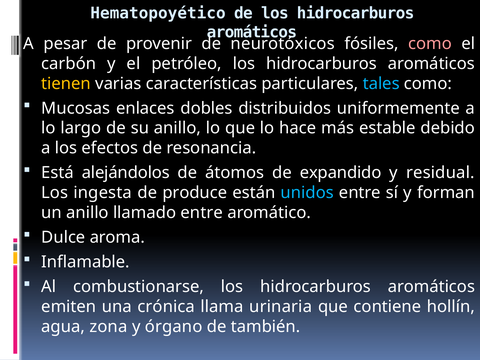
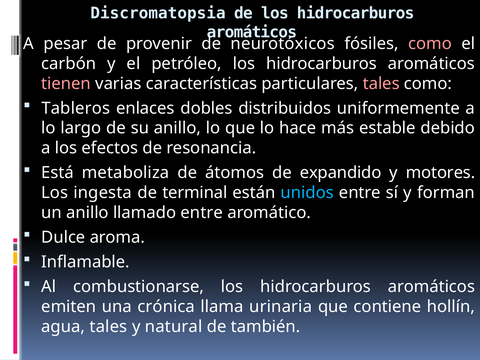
Hematopoyético: Hematopoyético -> Discromatopsia (158, 13)
tienen colour: yellow -> pink (66, 84)
tales colour: light blue -> pink (381, 84)
Mucosas: Mucosas -> Tableros (76, 108)
alejándolos: alejándolos -> metaboliza (126, 173)
residual: residual -> motores (441, 173)
produce: produce -> terminal (195, 193)
agua zona: zona -> tales (108, 327)
órgano: órgano -> natural (174, 327)
